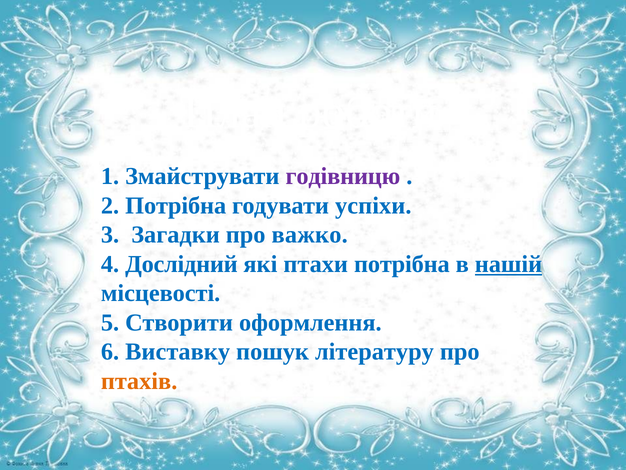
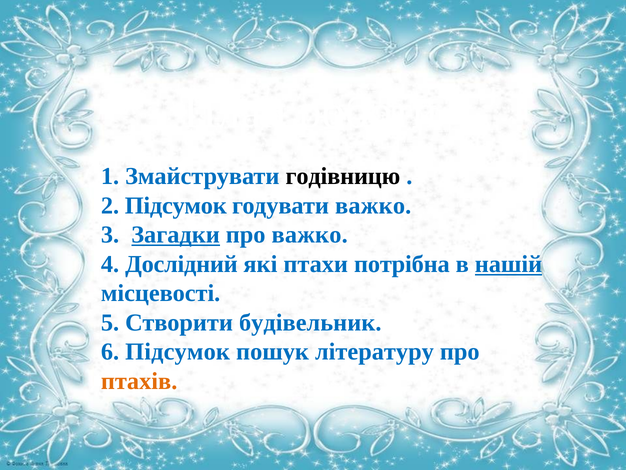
годівницю colour: purple -> black (343, 176)
2 Потрібна: Потрібна -> Підсумок (176, 205)
годувати успіхи: успіхи -> важко (373, 205)
Загадки underline: none -> present (176, 235)
оформлення: оформлення -> будівельник (310, 322)
6 Виставку: Виставку -> Підсумок (178, 351)
